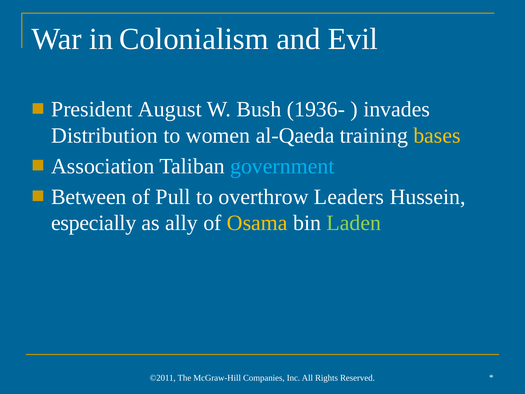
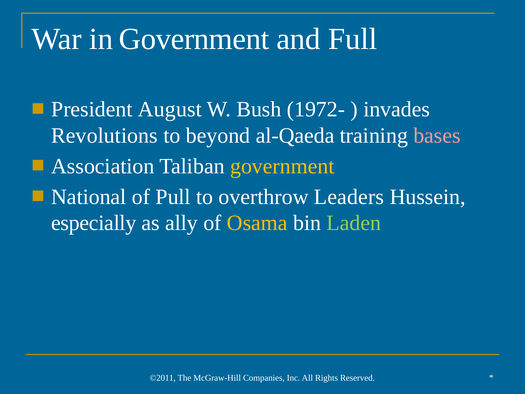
in Colonialism: Colonialism -> Government (194, 39)
Evil: Evil -> Full (353, 39)
1936-: 1936- -> 1972- (316, 109)
Distribution: Distribution -> Revolutions (105, 135)
women: women -> beyond (218, 135)
bases colour: yellow -> pink (437, 135)
government colour: light blue -> yellow (282, 166)
Between: Between -> National (89, 197)
